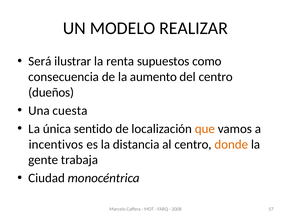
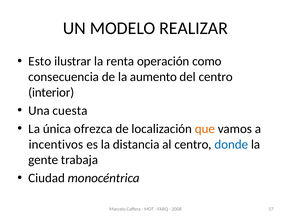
Será: Será -> Esto (40, 61)
supuestos: supuestos -> operación (163, 61)
dueños: dueños -> interior (51, 92)
sentido: sentido -> ofrezca (93, 128)
donde colour: orange -> blue (231, 144)
